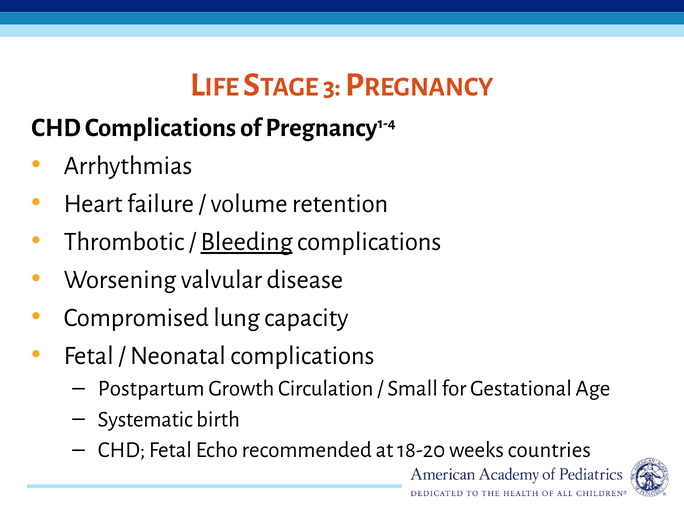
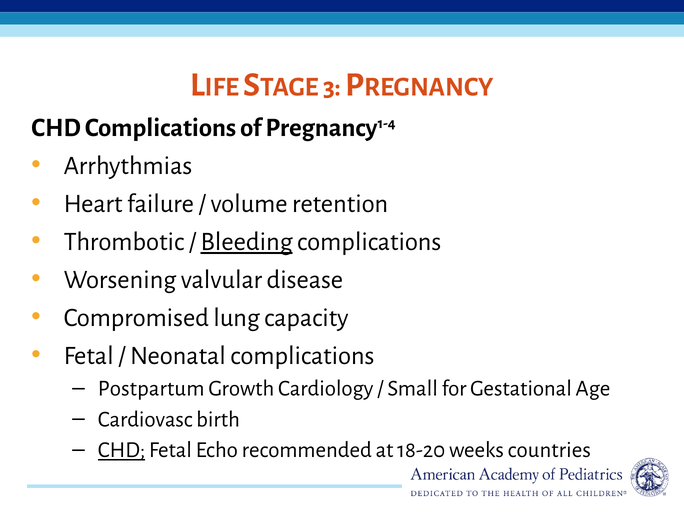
Circulation: Circulation -> Cardiology (326, 388)
Systematic: Systematic -> Cardiovasc (145, 419)
CHD underline: none -> present (122, 450)
